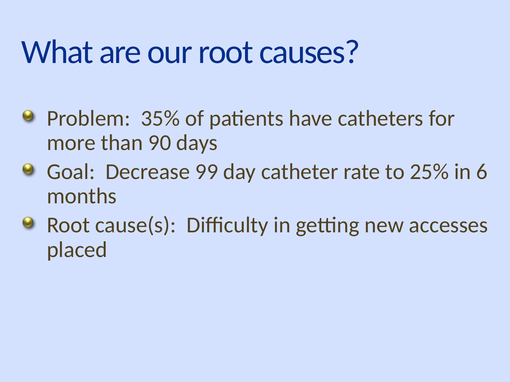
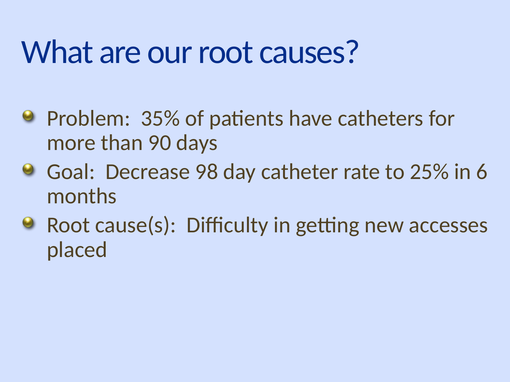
99: 99 -> 98 (207, 172)
